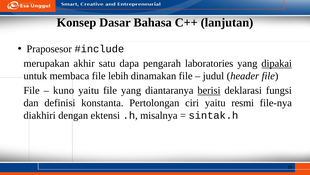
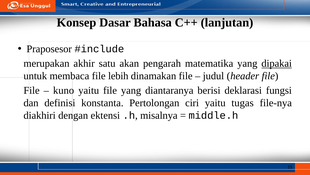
dapa: dapa -> akan (129, 63)
laboratories: laboratories -> matematika (209, 63)
berisi underline: present -> none (209, 90)
resmi: resmi -> tugas (243, 103)
sintak.h: sintak.h -> middle.h (213, 115)
